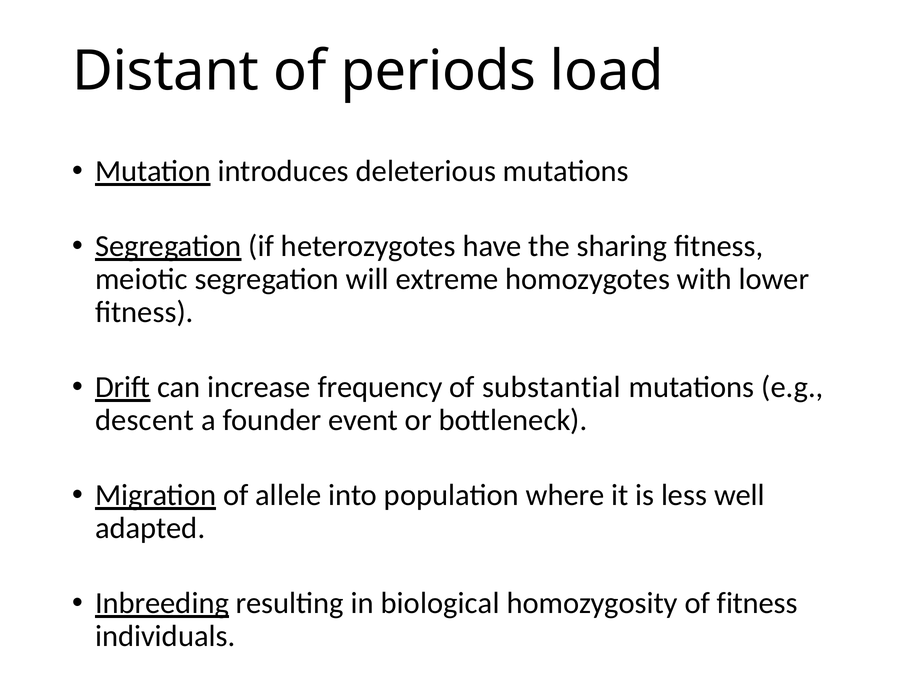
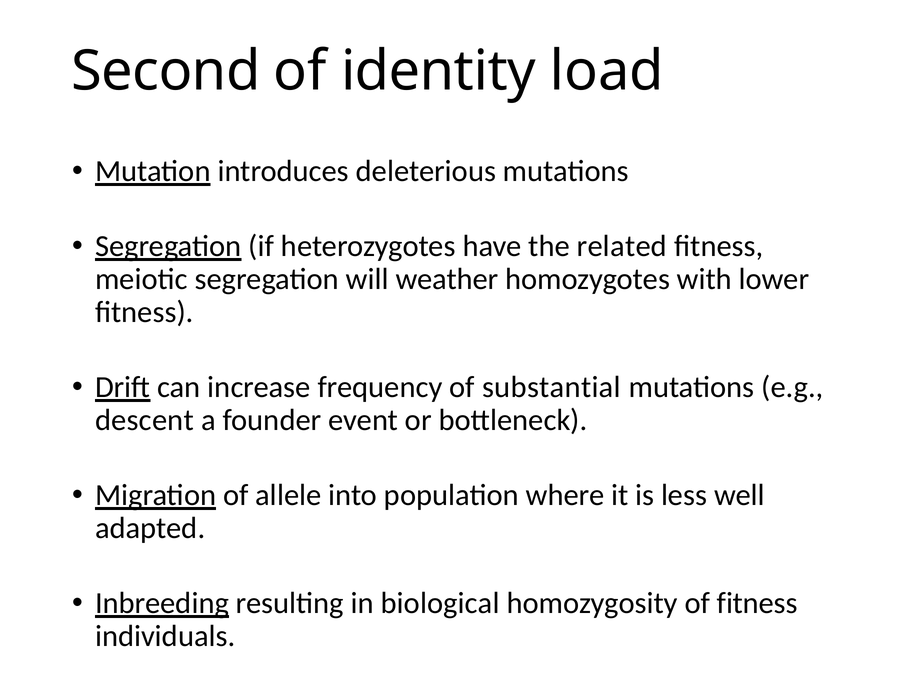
Distant: Distant -> Second (166, 71)
periods: periods -> identity (438, 71)
sharing: sharing -> related (622, 246)
extreme: extreme -> weather (447, 279)
